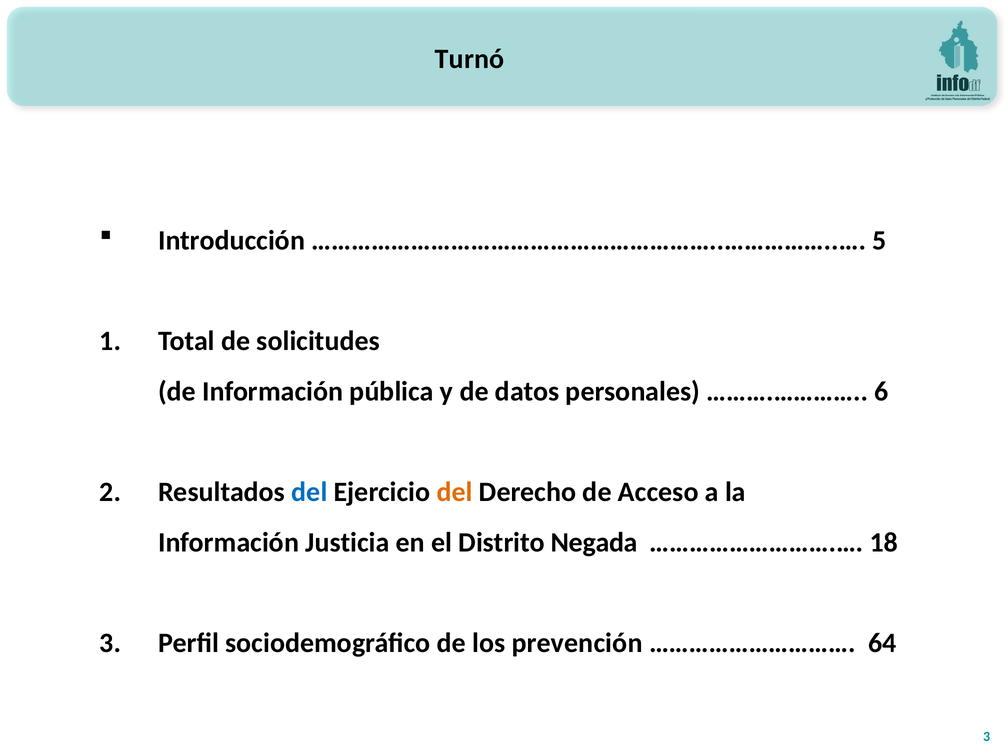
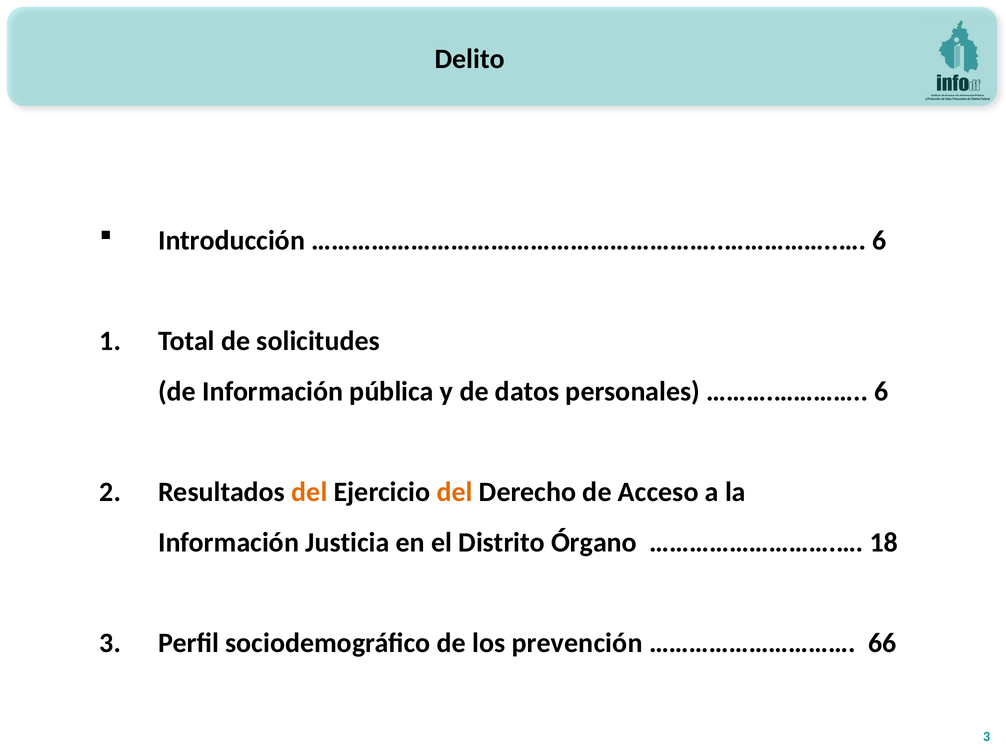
Turnó: Turnó -> Delito (470, 59)
5: 5 -> 6 (880, 240)
del colour: blue -> orange (309, 492)
Negada: Negada -> Órgano (594, 542)
64: 64 -> 66 (882, 643)
